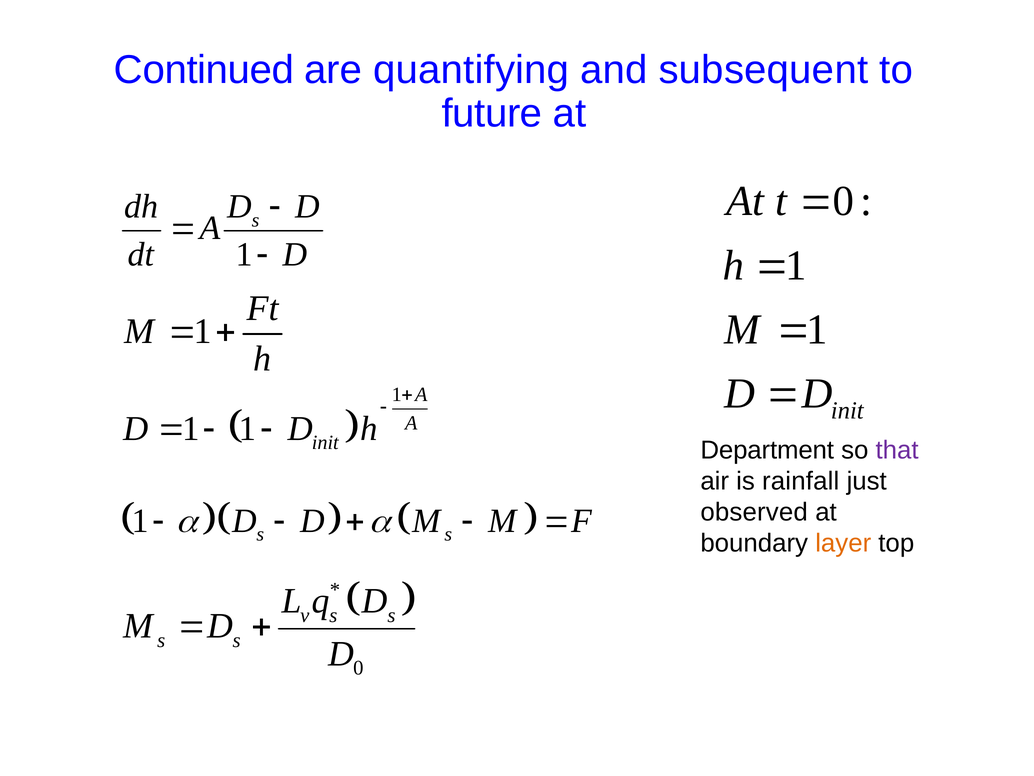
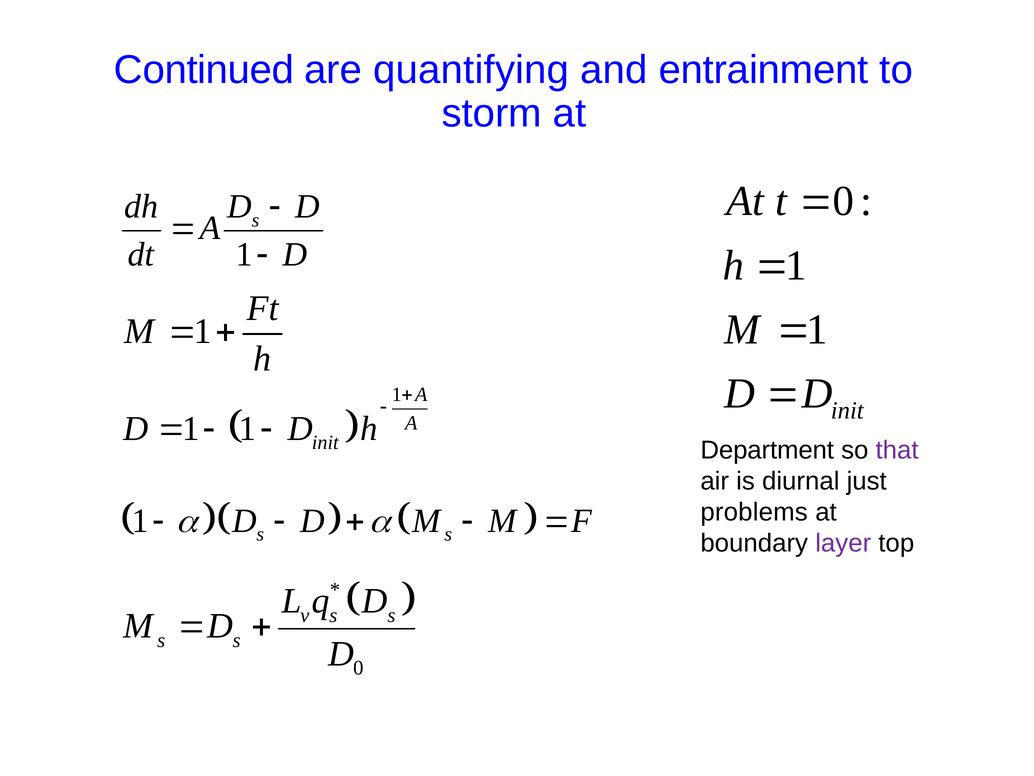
subsequent: subsequent -> entrainment (764, 70)
future: future -> storm (492, 113)
rainfall: rainfall -> diurnal (801, 481)
observed: observed -> problems (754, 512)
layer colour: orange -> purple (843, 543)
